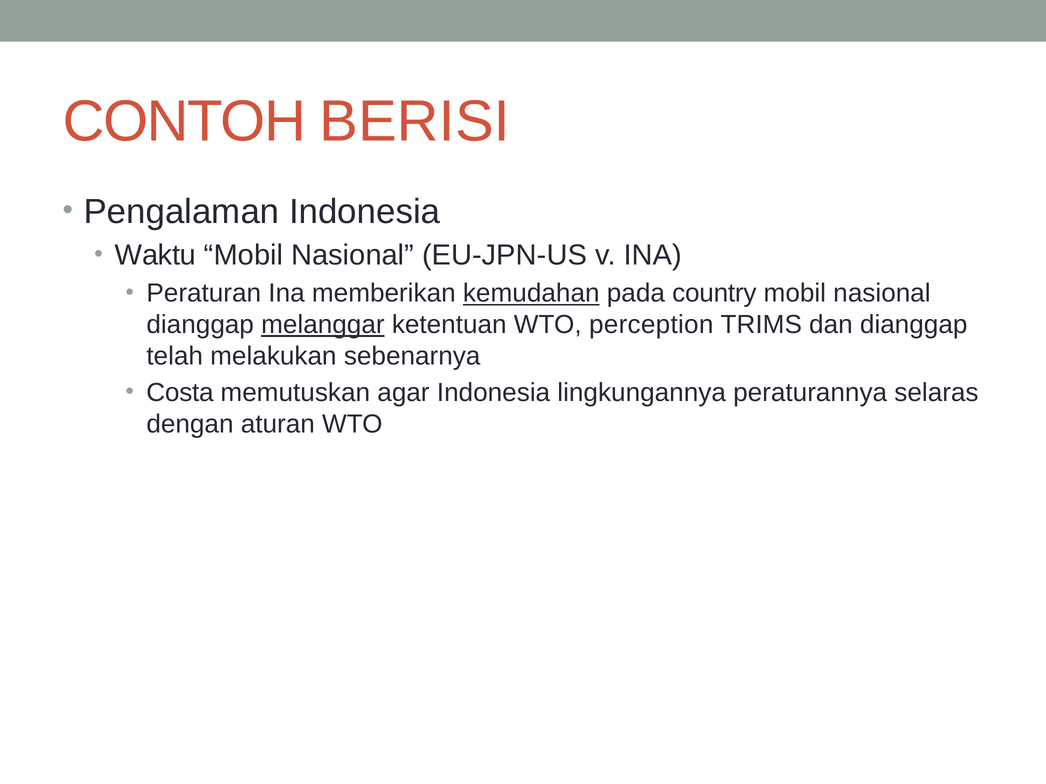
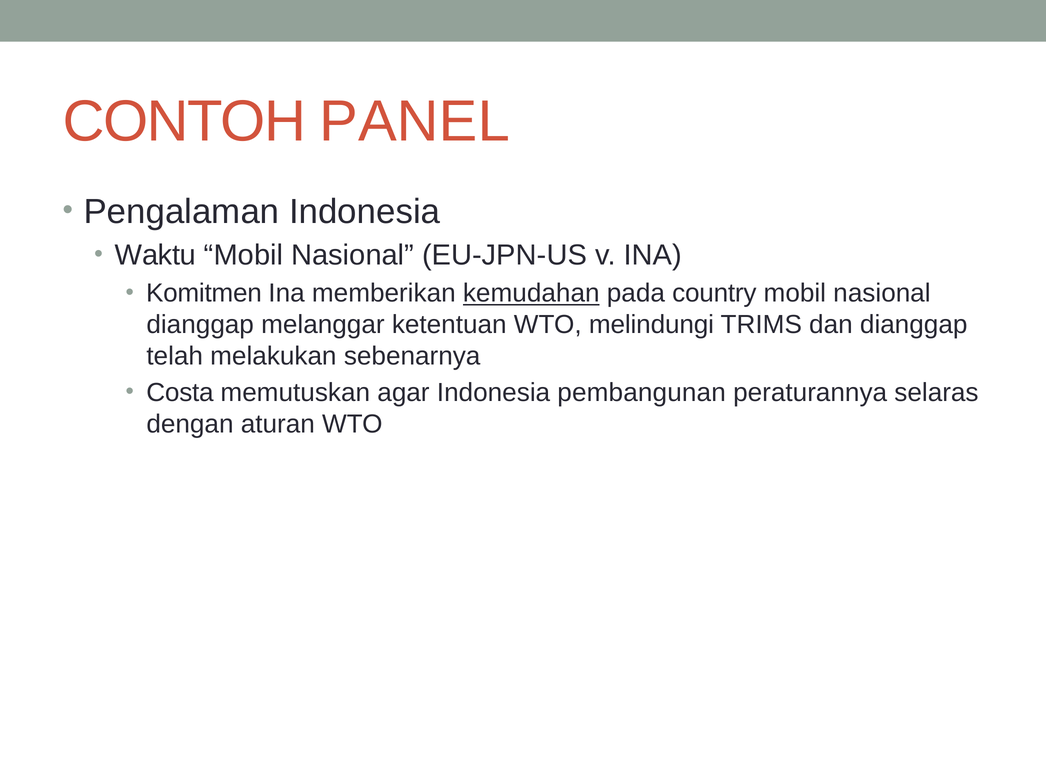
BERISI: BERISI -> PANEL (415, 122)
Peraturan: Peraturan -> Komitmen (204, 294)
melanggar underline: present -> none (323, 325)
perception: perception -> melindungi (651, 325)
lingkungannya: lingkungannya -> pembangunan (642, 393)
